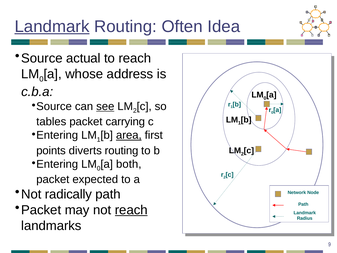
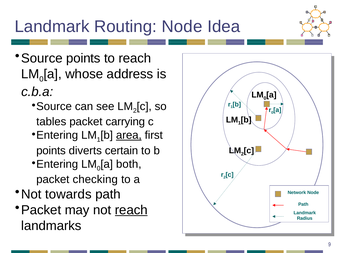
Landmark underline: present -> none (52, 26)
Routing Often: Often -> Node (182, 26)
Source actual: actual -> points (83, 58)
see underline: present -> none (105, 106)
diverts routing: routing -> certain (122, 150)
expected: expected -> checking (95, 179)
radically: radically -> towards (68, 194)
